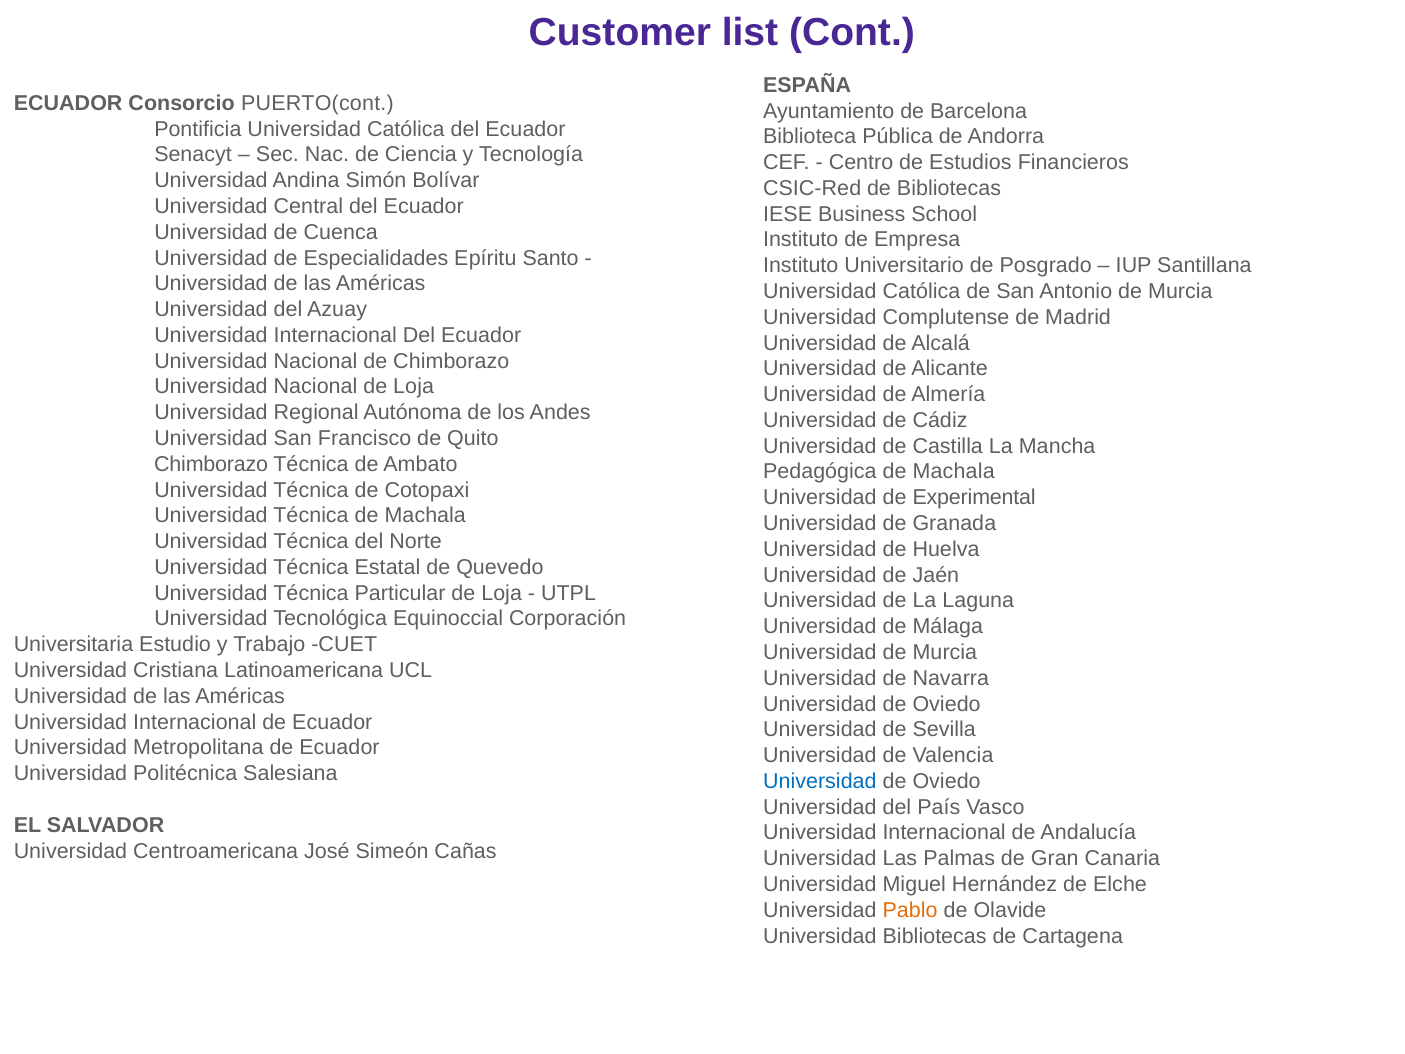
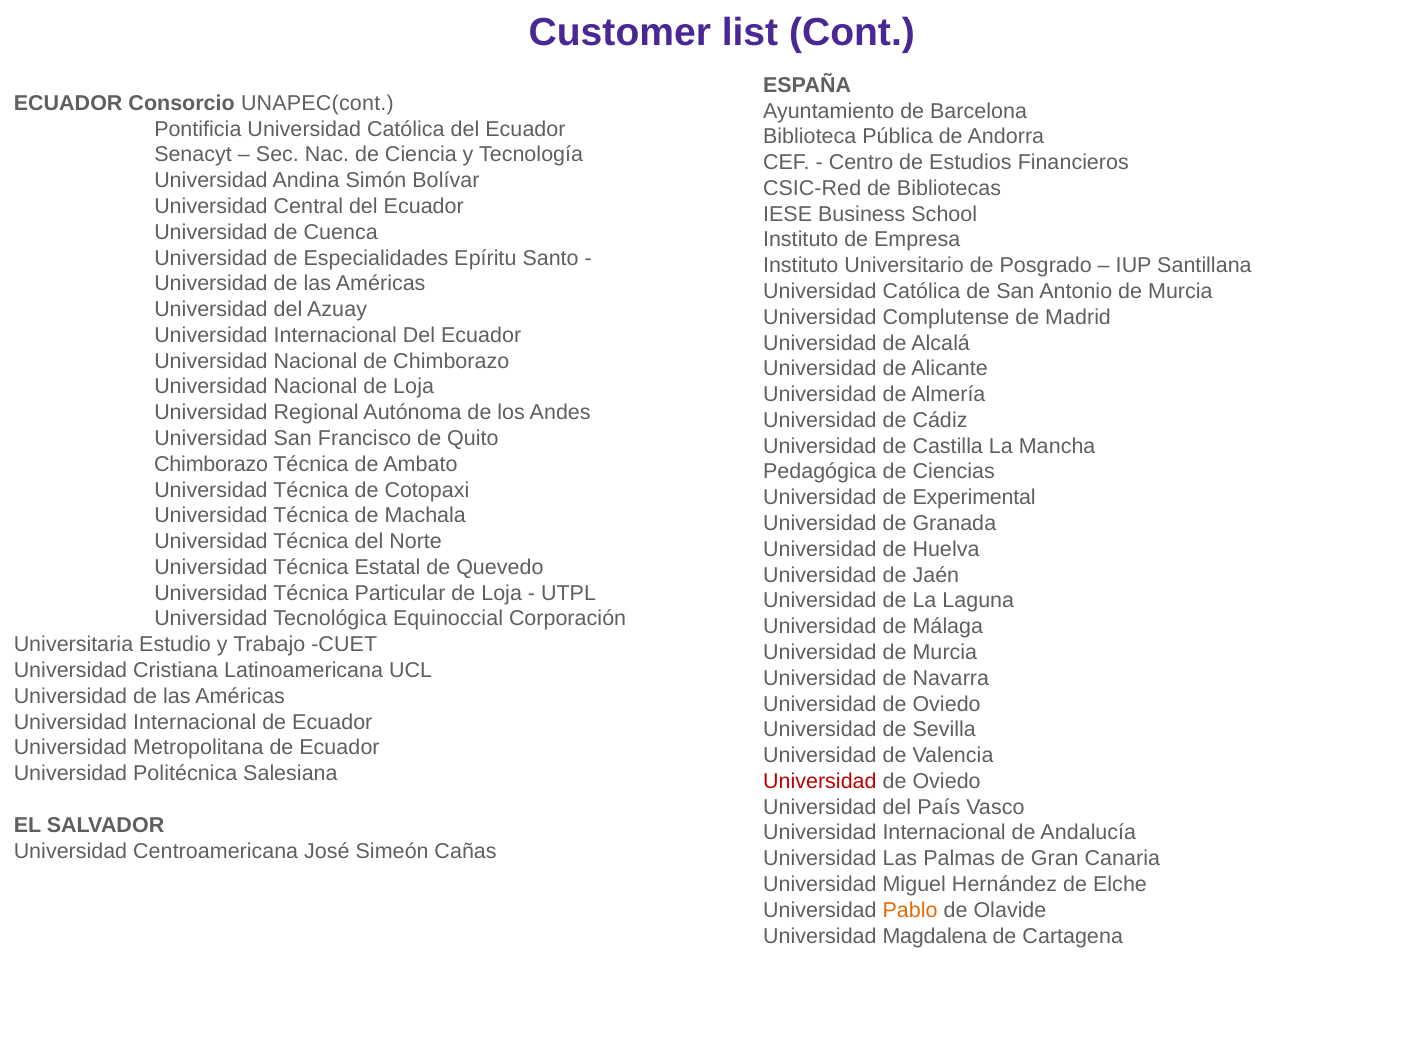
PUERTO(cont: PUERTO(cont -> UNAPEC(cont (317, 103)
Machala: Machala -> Ciencias (954, 472)
Universidad colour: blue -> red (820, 781)
Universidad Bibliotecas: Bibliotecas -> Magdalena (935, 936)
